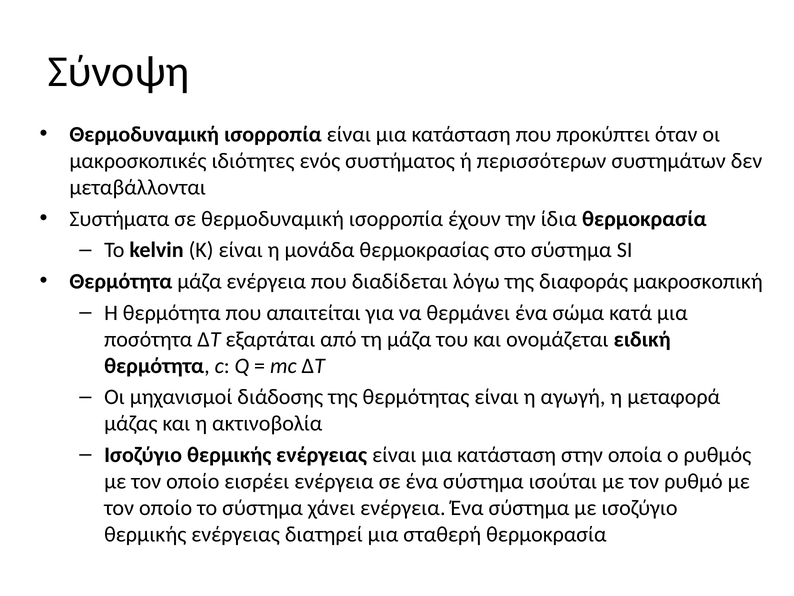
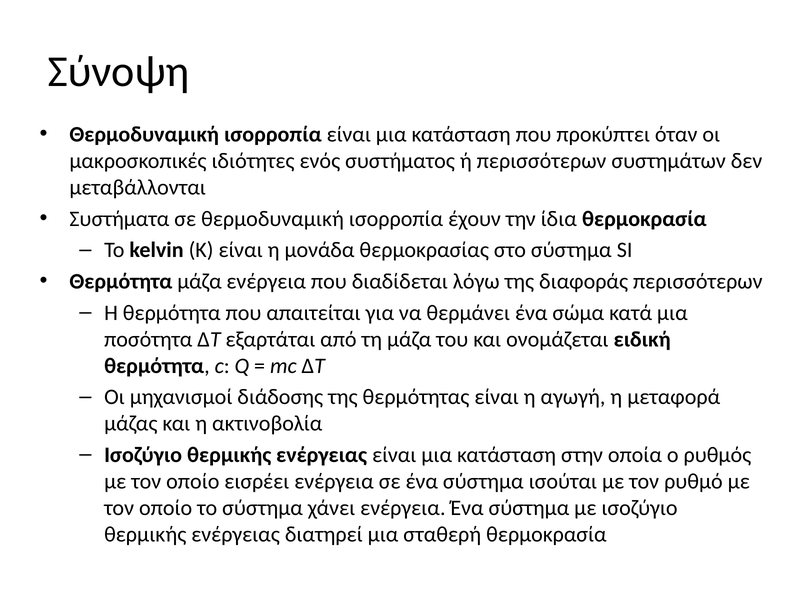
διαφοράς μακροσκοπική: μακροσκοπική -> περισσότερων (698, 281)
